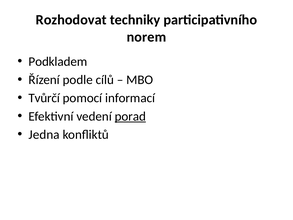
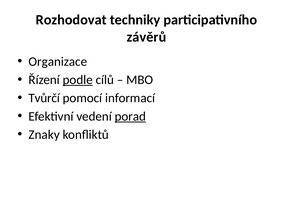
norem: norem -> závěrů (146, 37)
Podkladem: Podkladem -> Organizace (58, 61)
podle underline: none -> present (78, 80)
Jedna: Jedna -> Znaky (44, 134)
